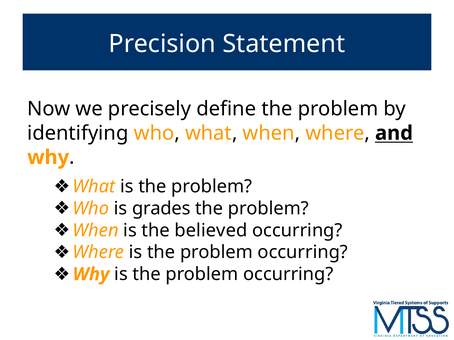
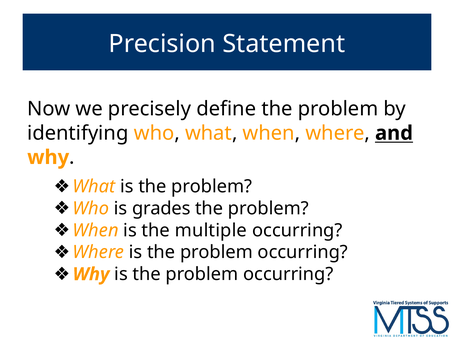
believed: believed -> multiple (211, 231)
